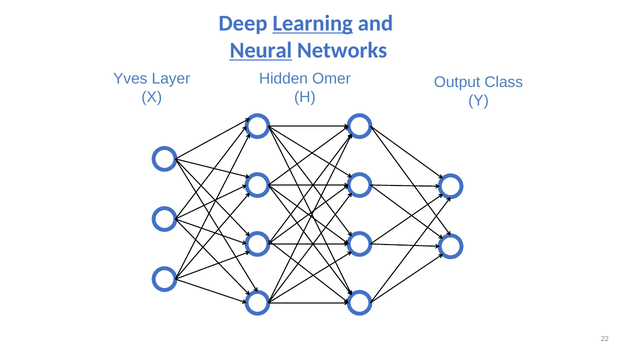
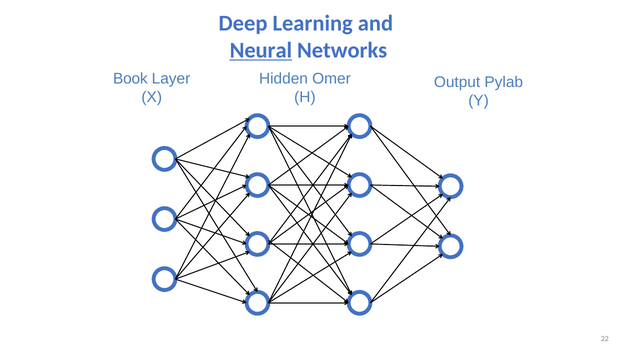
Learning underline: present -> none (313, 23)
Yves: Yves -> Book (130, 78)
Class: Class -> Pylab (504, 82)
